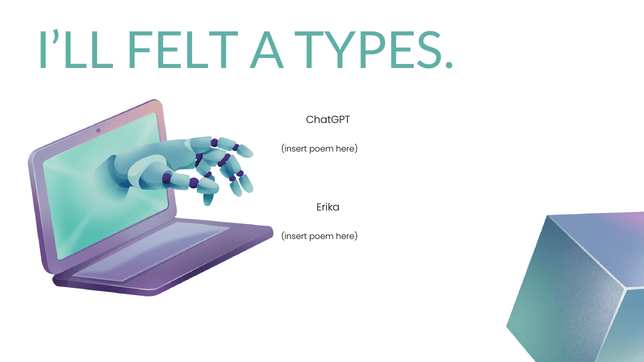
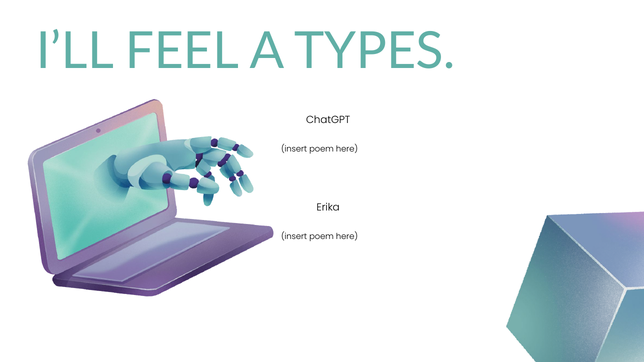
FELT: FELT -> FEEL (182, 51)
